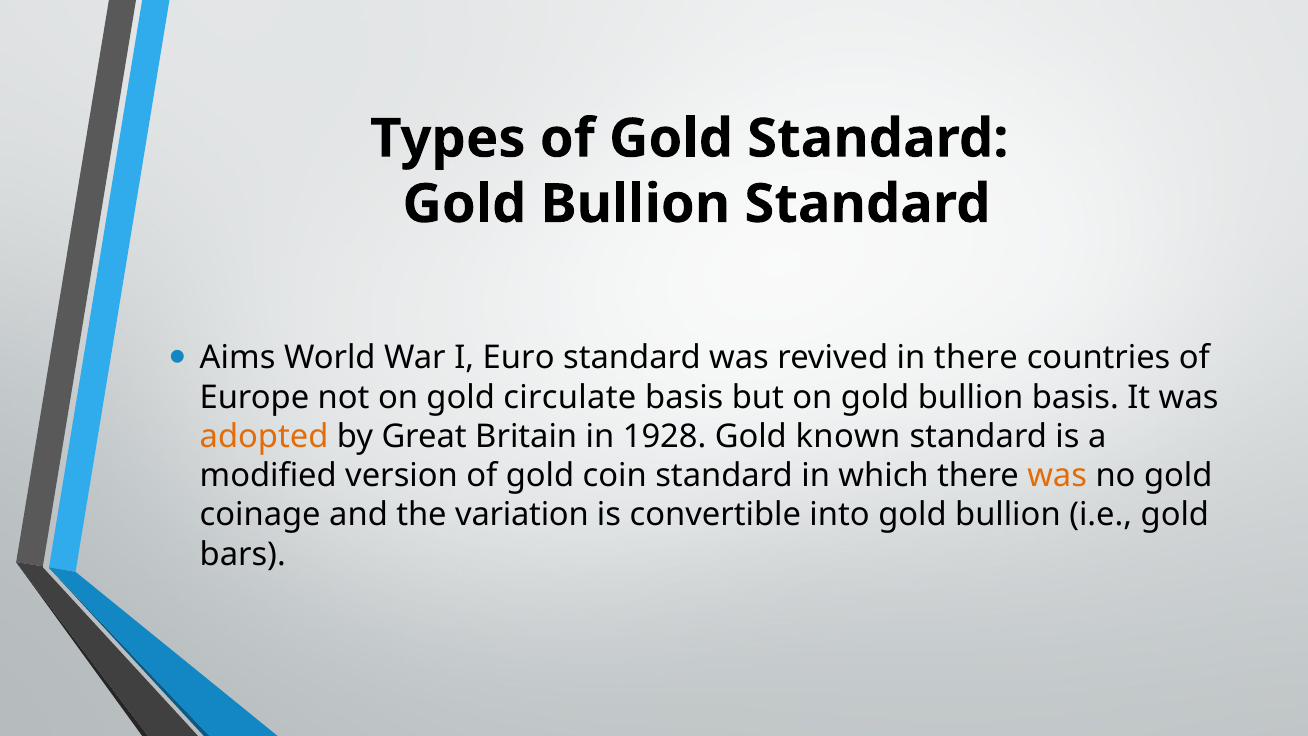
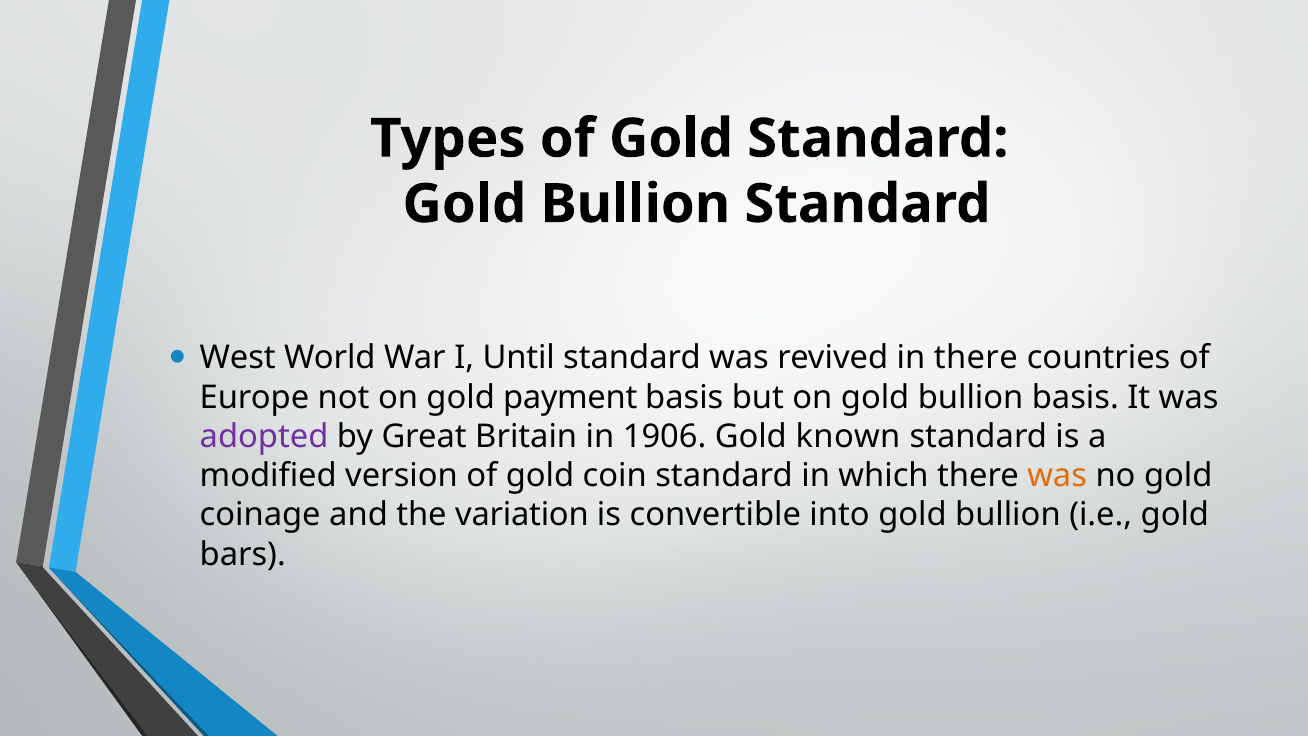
Aims: Aims -> West (238, 358)
Euro: Euro -> Until (519, 358)
circulate: circulate -> payment (570, 397)
adopted colour: orange -> purple (264, 436)
1928: 1928 -> 1906 (665, 436)
